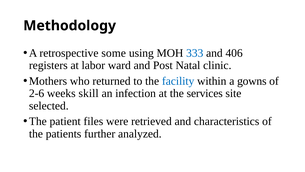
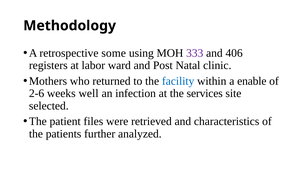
333 colour: blue -> purple (195, 53)
gowns: gowns -> enable (252, 81)
skill: skill -> well (89, 93)
